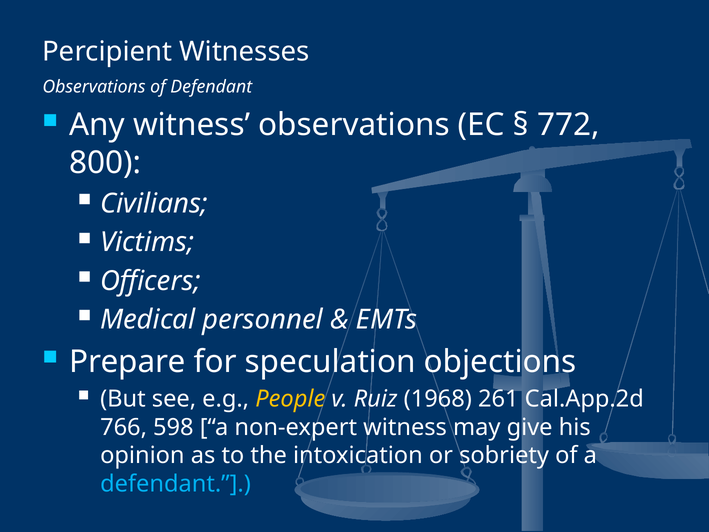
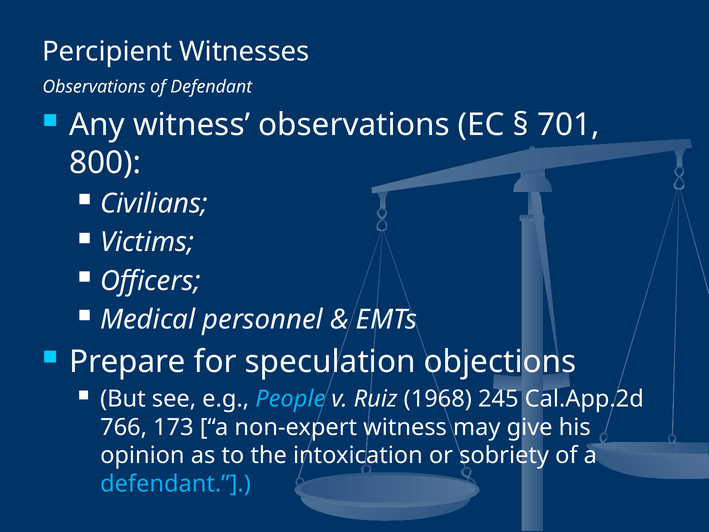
772: 772 -> 701 (569, 125)
People colour: yellow -> light blue (290, 399)
261: 261 -> 245 (498, 399)
598: 598 -> 173 (173, 427)
